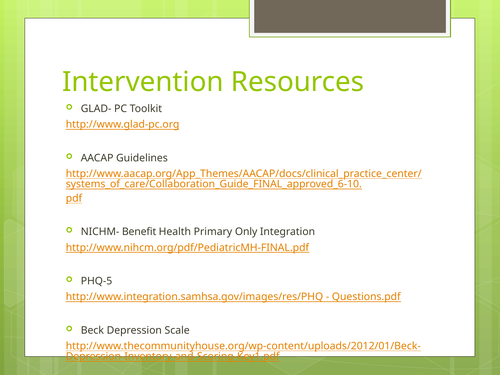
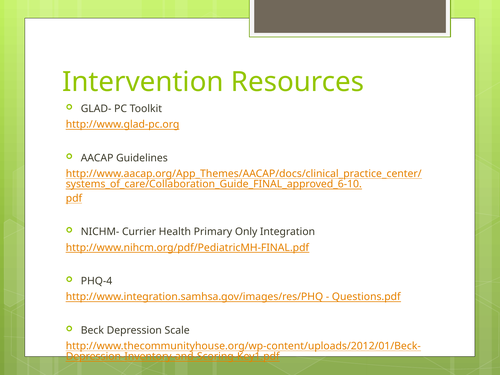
Benefit: Benefit -> Currier (139, 232)
PHQ-5: PHQ-5 -> PHQ-4 (97, 281)
